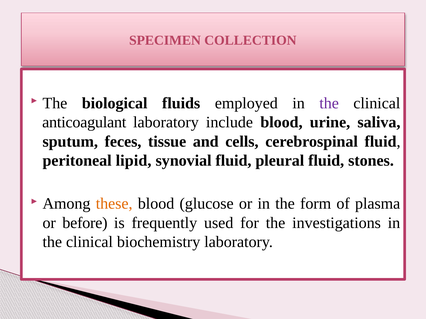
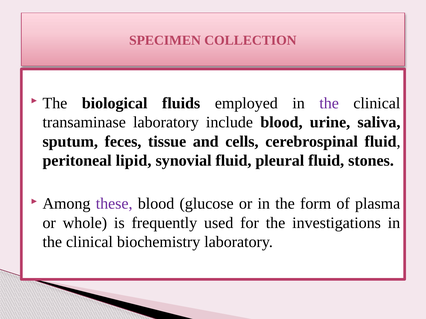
anticoagulant: anticoagulant -> transaminase (84, 123)
these colour: orange -> purple (114, 204)
before: before -> whole (85, 223)
